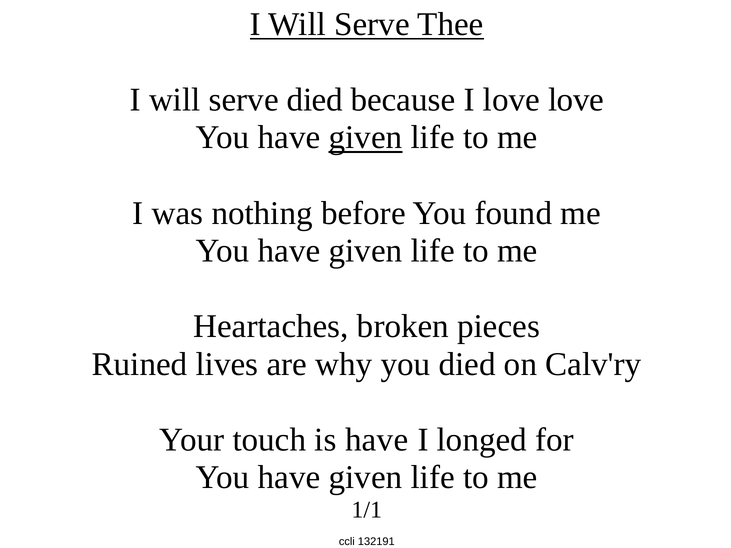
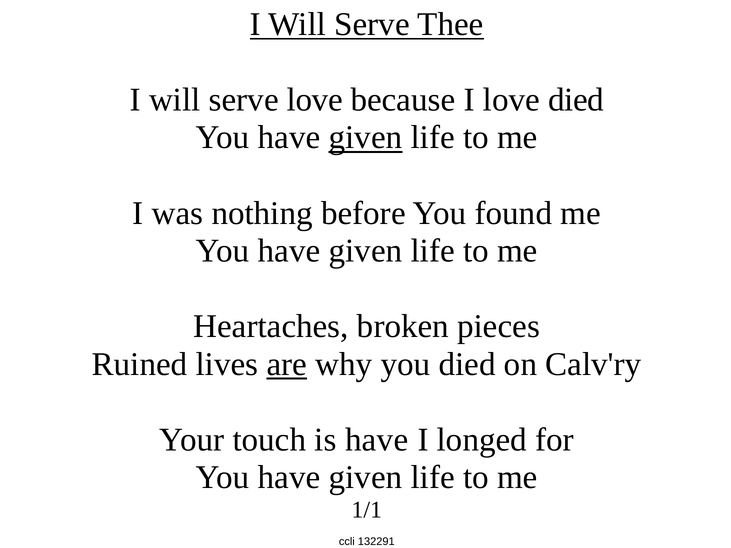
serve died: died -> love (315, 100)
love love: love -> died (576, 100)
are underline: none -> present (287, 364)
132191: 132191 -> 132291 (376, 542)
